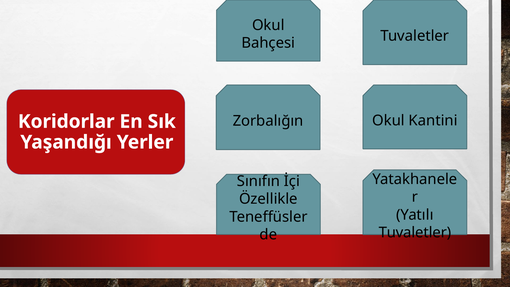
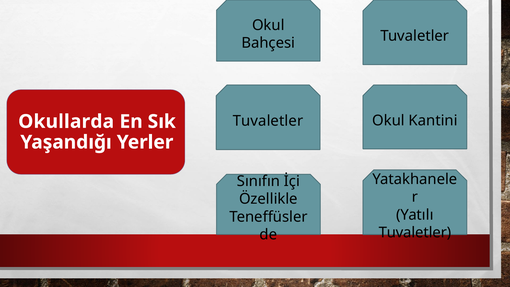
Zorbalığın: Zorbalığın -> Tuvaletler (268, 121)
Koridorlar: Koridorlar -> Okullarda (66, 121)
